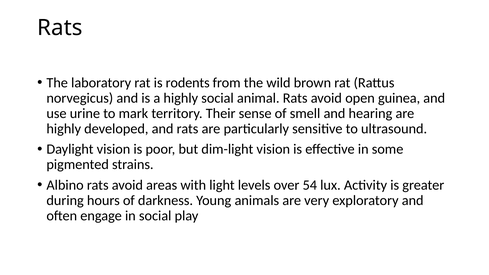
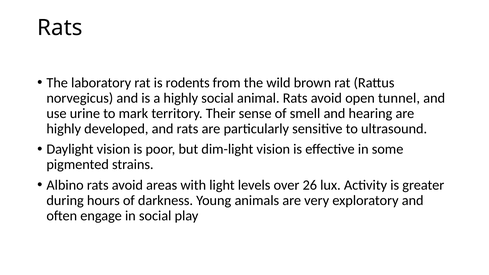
guinea: guinea -> tunnel (399, 98)
54: 54 -> 26 (310, 185)
